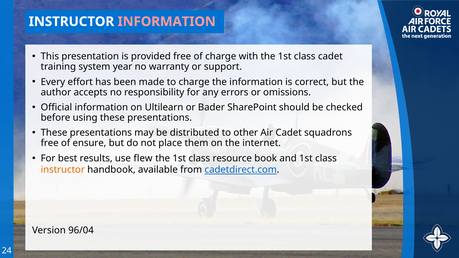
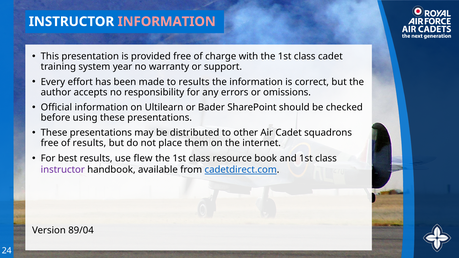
to charge: charge -> results (194, 82)
of ensure: ensure -> results (89, 143)
instructor colour: orange -> purple (63, 170)
96/04: 96/04 -> 89/04 (81, 231)
